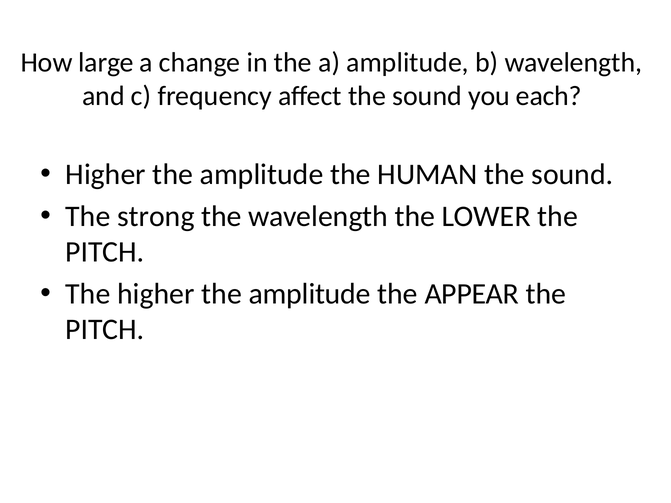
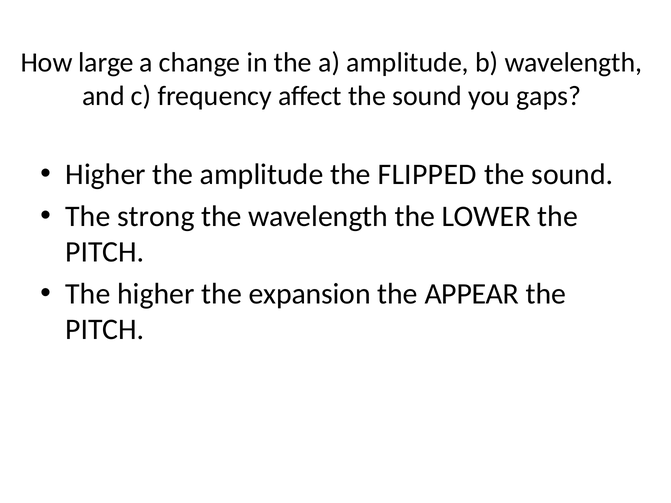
each: each -> gaps (549, 96)
HUMAN: HUMAN -> FLIPPED (427, 175)
The higher the amplitude: amplitude -> expansion (310, 294)
